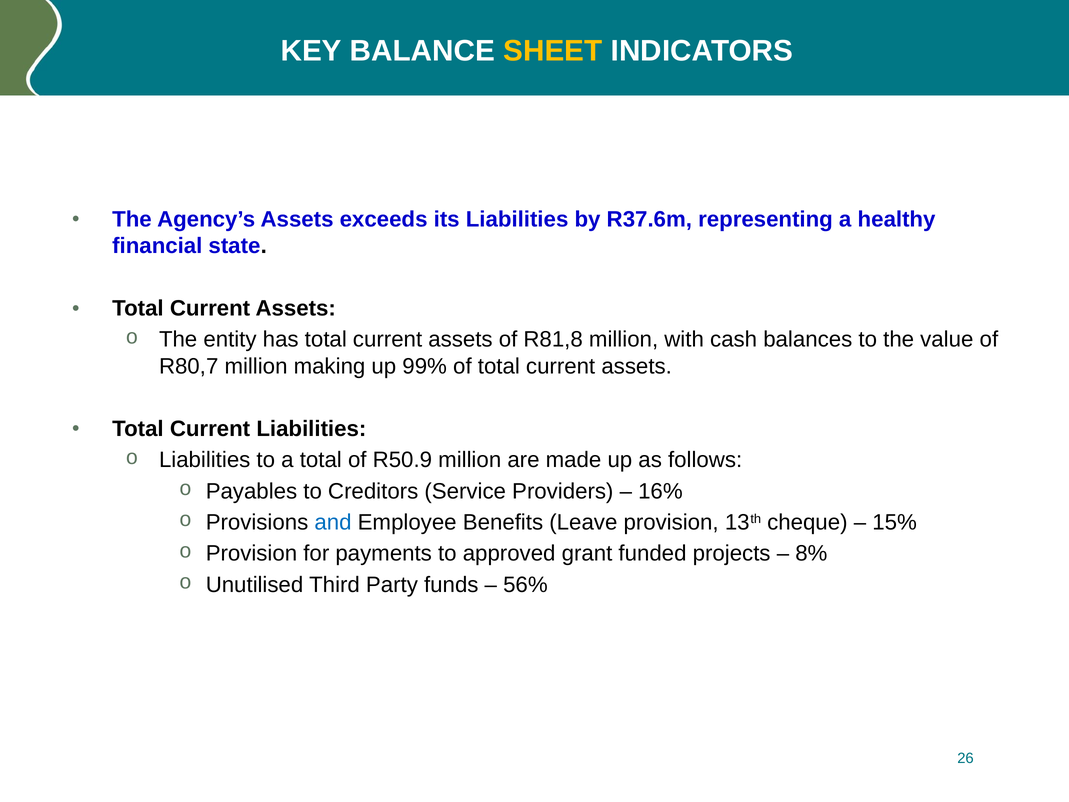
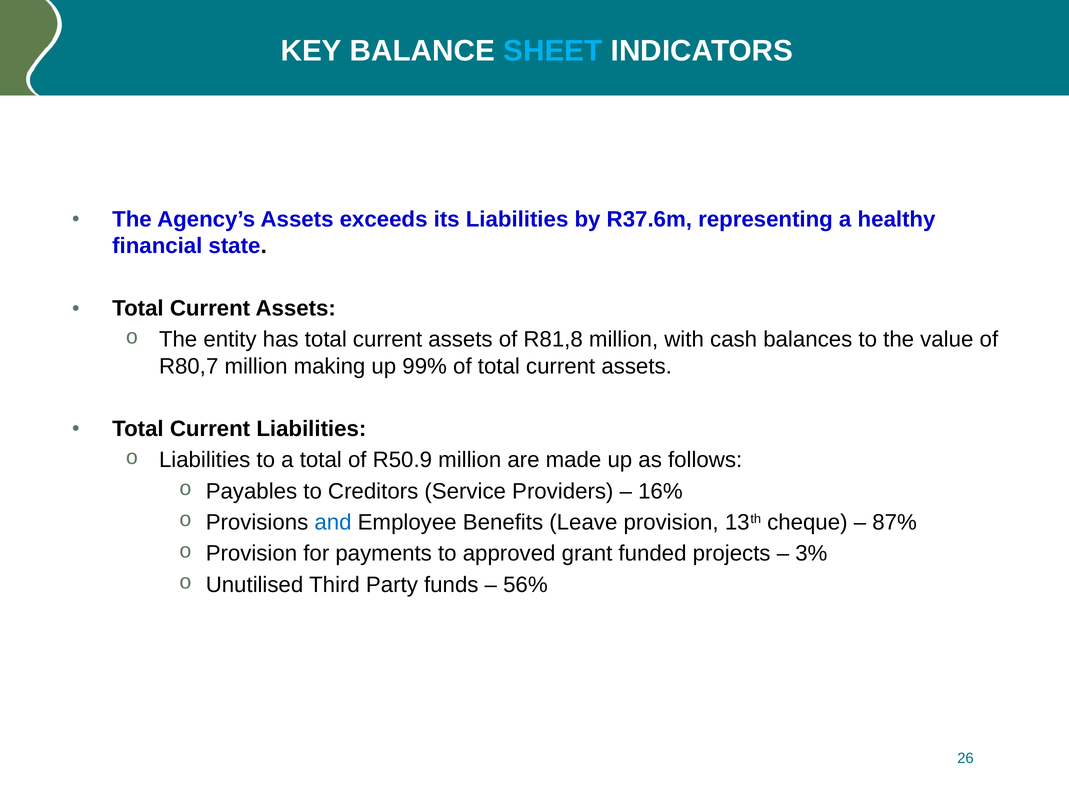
SHEET colour: yellow -> light blue (553, 51)
15%: 15% -> 87% (895, 522)
8%: 8% -> 3% (811, 553)
